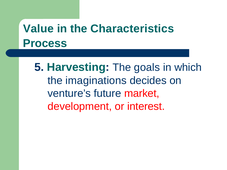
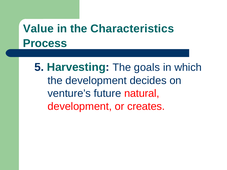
the imaginations: imaginations -> development (96, 81)
market: market -> natural (142, 94)
interest: interest -> creates (146, 107)
